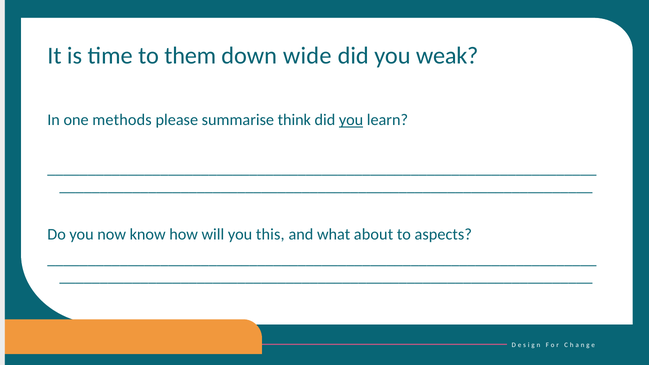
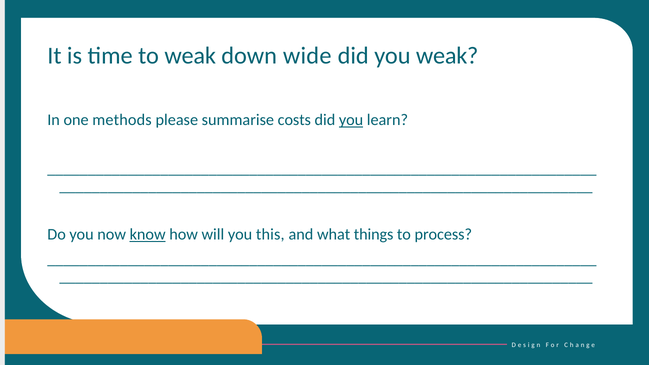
to them: them -> weak (190, 56)
think: think -> costs (294, 120)
know underline: none -> present (148, 235)
about: about -> things (374, 235)
aspects: aspects -> process (443, 235)
